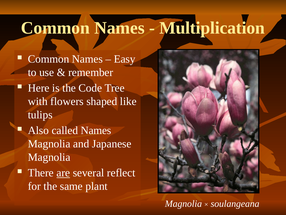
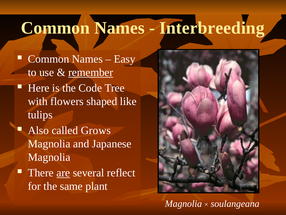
Multiplication: Multiplication -> Interbreeding (212, 28)
remember underline: none -> present (91, 72)
called Names: Names -> Grows (96, 130)
